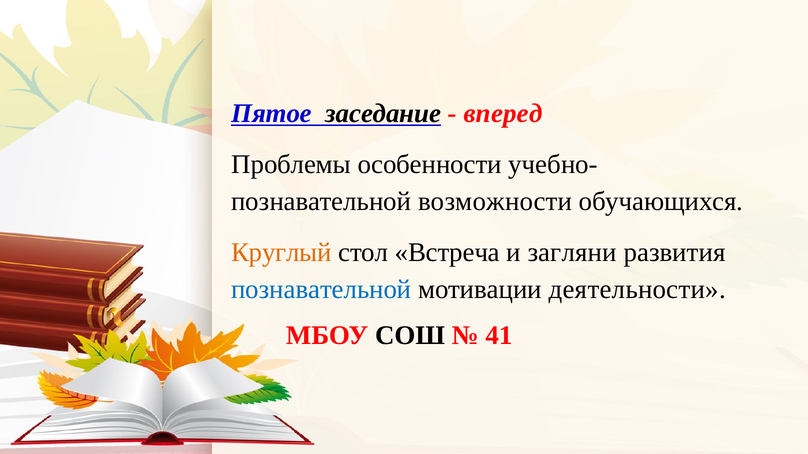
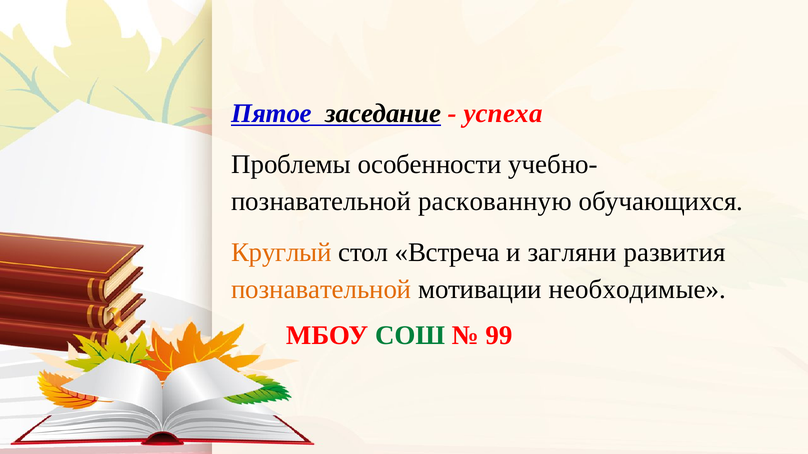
вперед: вперед -> успеха (503, 114)
возможности: возможности -> раскованную (495, 202)
познавательной colour: blue -> orange (321, 290)
деятельности: деятельности -> необходимые (637, 290)
СОШ colour: black -> green (410, 336)
41: 41 -> 99 (499, 336)
